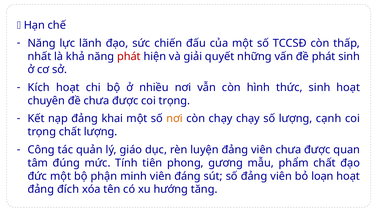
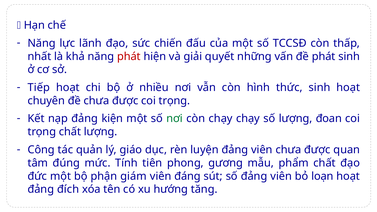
Kích: Kích -> Tiếp (39, 88)
khai: khai -> kiện (112, 119)
nơi colour: orange -> green (175, 119)
cạnh: cạnh -> đoan (329, 119)
minh: minh -> giám (134, 176)
